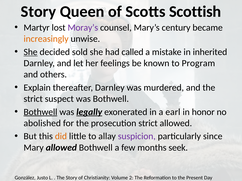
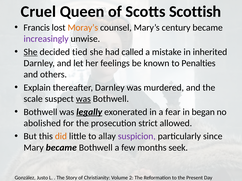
Story: Story -> Cruel (38, 12)
Martyr: Martyr -> Francis (37, 28)
Moray’s colour: purple -> orange (83, 28)
increasingly colour: orange -> purple (46, 39)
sold: sold -> tied (80, 52)
Program: Program -> Penalties (199, 63)
strict: strict -> scale (33, 99)
was underline: none -> present (83, 99)
Bothwell underline: present -> none (40, 112)
earl: earl -> fear (173, 112)
honor: honor -> began (203, 112)
Mary allowed: allowed -> became (61, 148)
